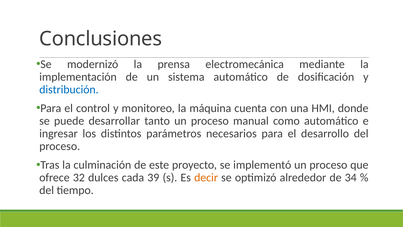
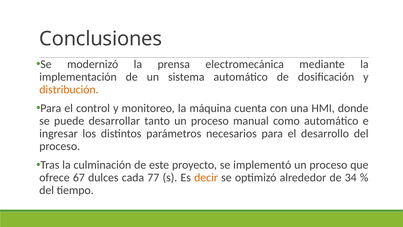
distribución colour: blue -> orange (69, 90)
32: 32 -> 67 (79, 177)
39: 39 -> 77 (153, 177)
